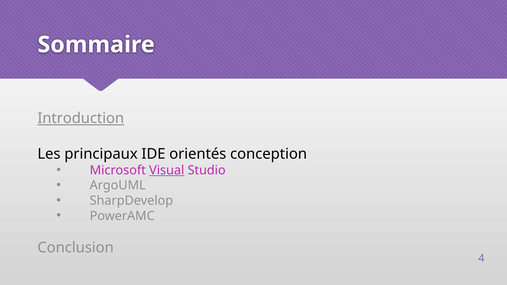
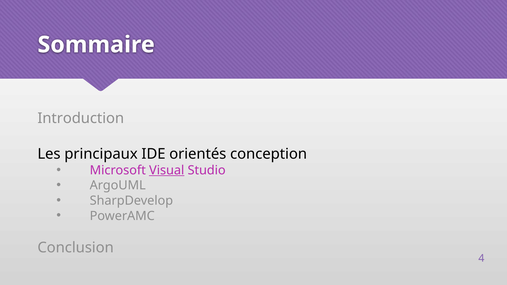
Introduction underline: present -> none (81, 118)
